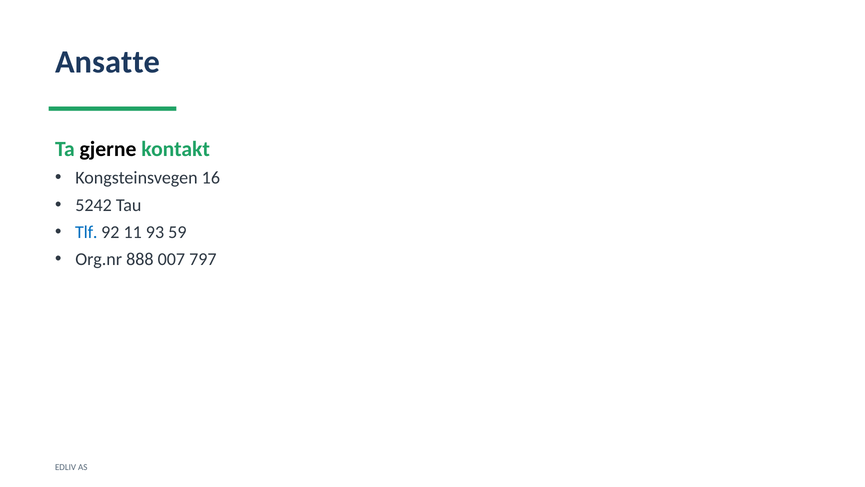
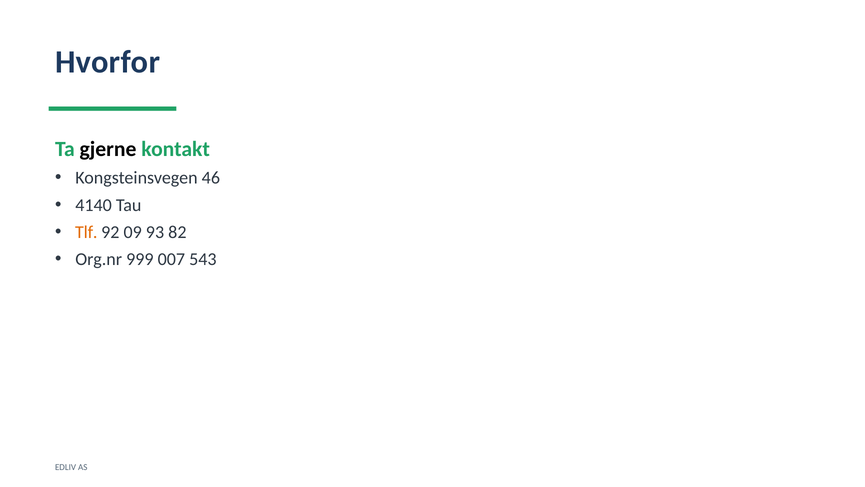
Ansatte: Ansatte -> Hvorfor (108, 62)
16: 16 -> 46 (211, 178)
5242: 5242 -> 4140 (94, 205)
Tlf colour: blue -> orange (86, 232)
11: 11 -> 09 (133, 232)
59: 59 -> 82 (177, 232)
888: 888 -> 999 (140, 259)
797: 797 -> 543 (203, 259)
